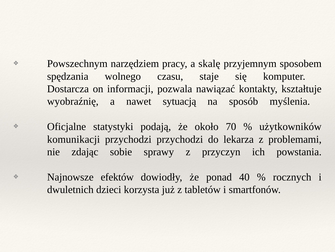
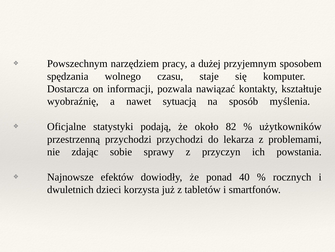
skalę: skalę -> dużej (209, 64)
70: 70 -> 82 (231, 126)
komunikacji: komunikacji -> przestrzenną (74, 139)
